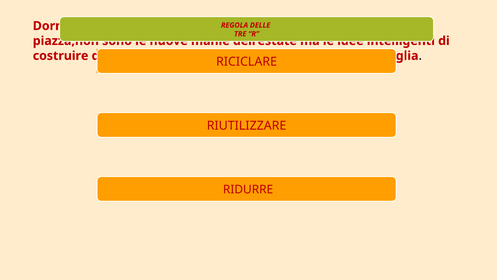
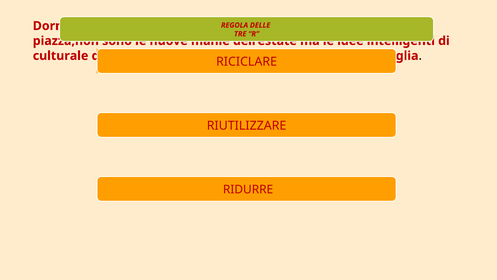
costruire: costruire -> culturale (61, 56)
